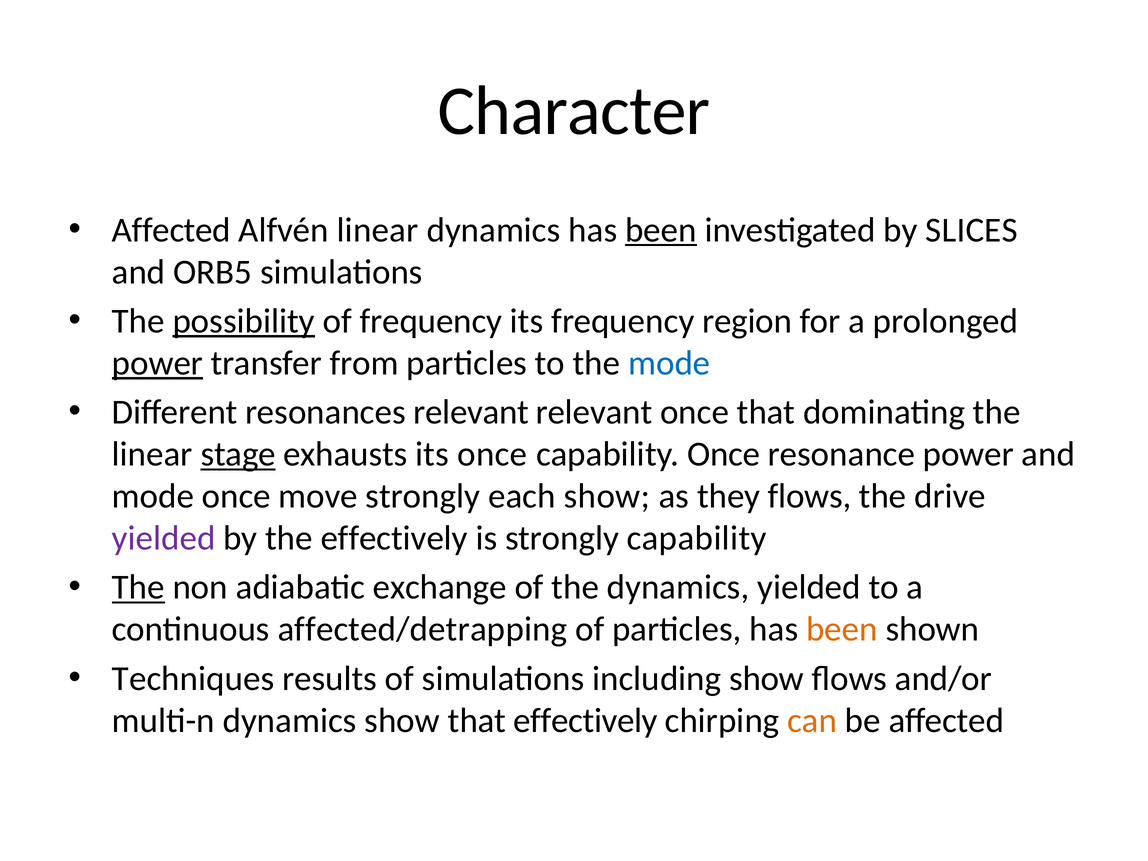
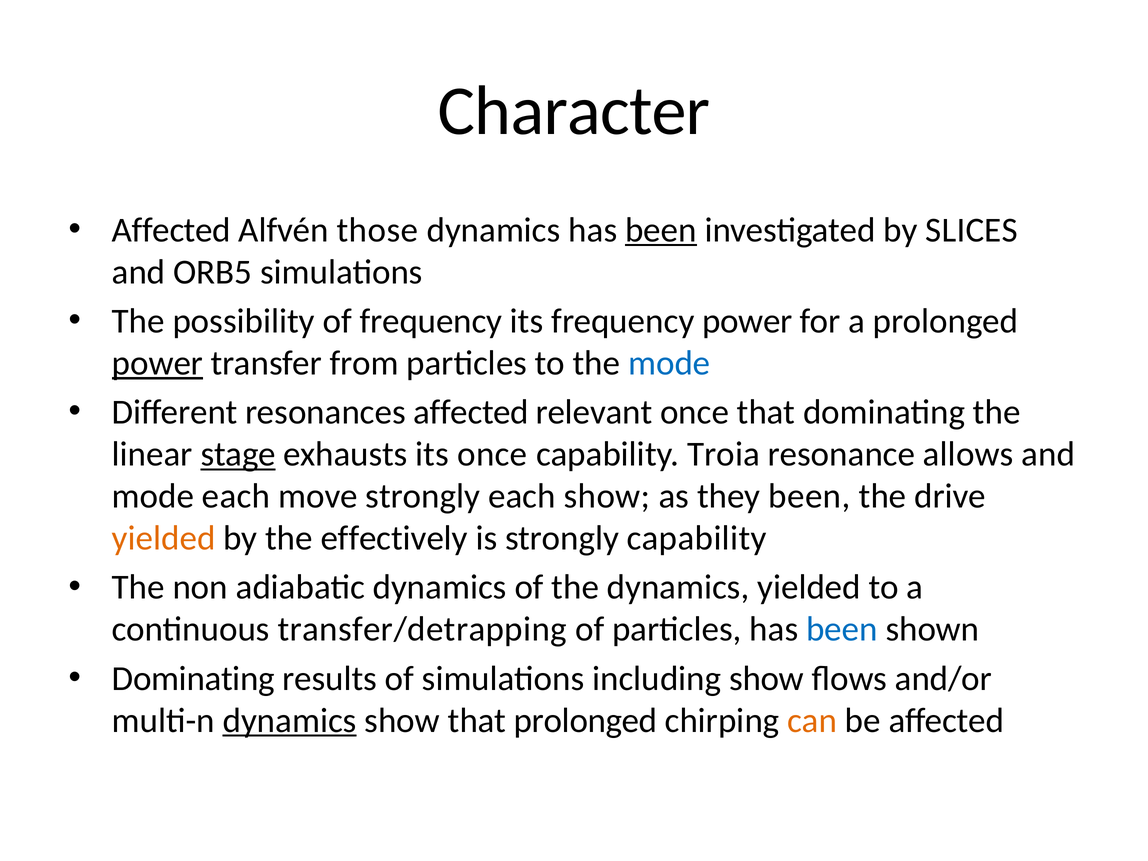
Alfvén linear: linear -> those (378, 230)
possibility underline: present -> none (244, 321)
frequency region: region -> power (747, 321)
resonances relevant: relevant -> affected (471, 412)
capability Once: Once -> Troia (724, 454)
resonance power: power -> allows (968, 454)
mode once: once -> each (236, 496)
they flows: flows -> been (809, 496)
yielded colour: purple -> orange (164, 538)
The underline: present -> none (138, 587)
adiabatic exchange: exchange -> dynamics (440, 587)
affected/detrapping: affected/detrapping -> transfer/detrapping (422, 629)
been colour: orange -> blue (842, 629)
Techniques: Techniques -> Dominating (193, 678)
dynamics underline: none -> present (290, 720)
that effectively: effectively -> prolonged (586, 720)
